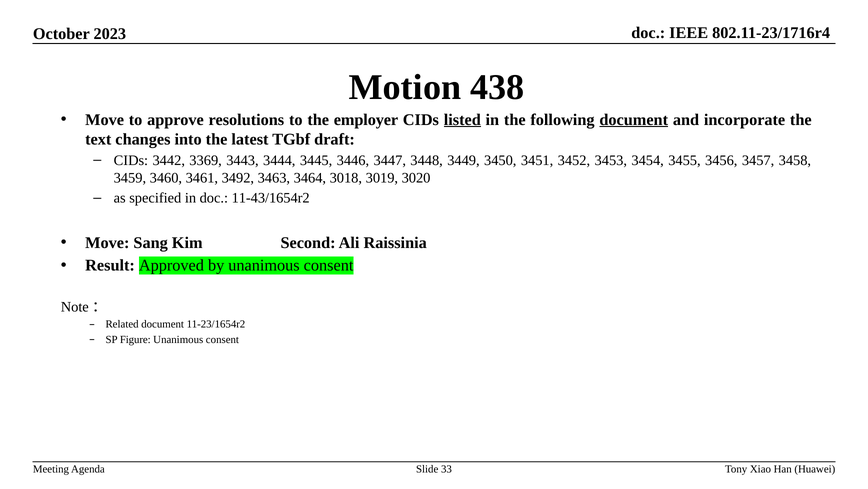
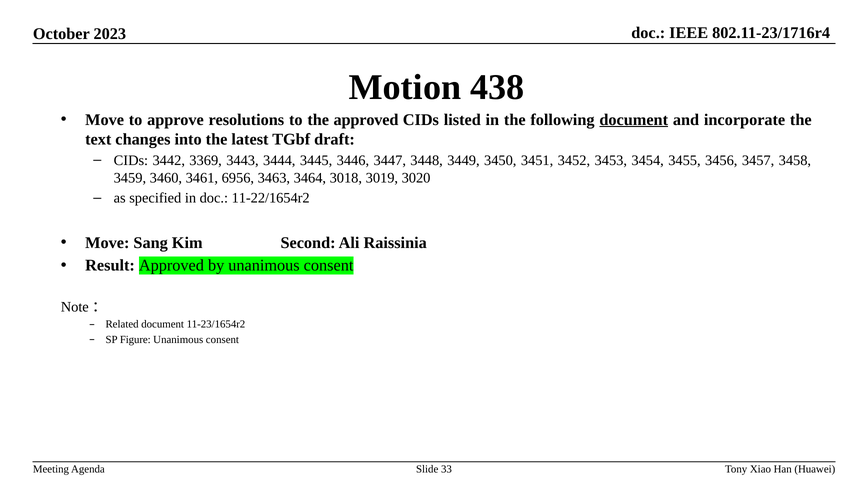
the employer: employer -> approved (366, 119)
listed underline: present -> none (462, 119)
3492: 3492 -> 6956 (238, 178)
11-43/1654r2: 11-43/1654r2 -> 11-22/1654r2 (271, 198)
